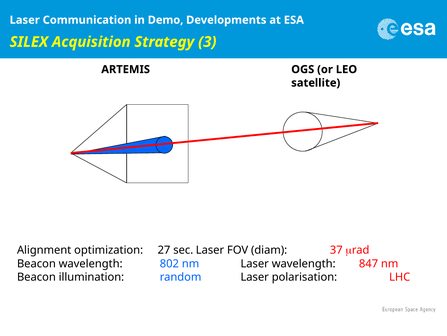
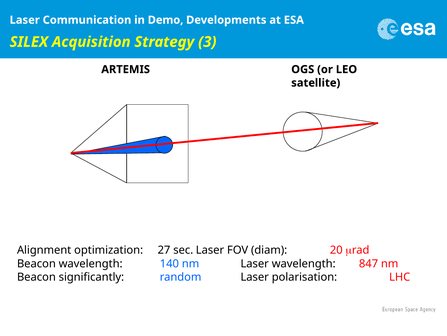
37: 37 -> 20 (336, 250)
802: 802 -> 140 (169, 263)
illumination: illumination -> significantly (91, 276)
